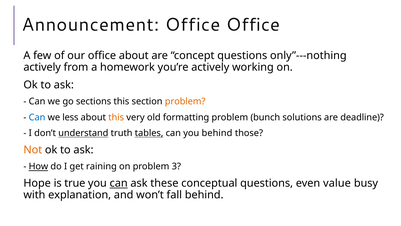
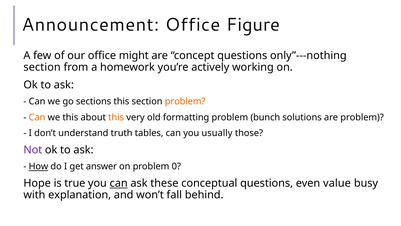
Office Office: Office -> Figure (253, 25)
office about: about -> might (134, 55)
actively: actively -> section (42, 67)
Can colour: blue -> orange (37, 117)
we less: less -> this (70, 117)
are deadline: deadline -> problem (362, 117)
understand underline: present -> none (83, 133)
tables underline: present -> none (149, 133)
you behind: behind -> usually (217, 133)
Not colour: orange -> purple (33, 150)
raining: raining -> answer (101, 166)
3: 3 -> 0 (176, 166)
